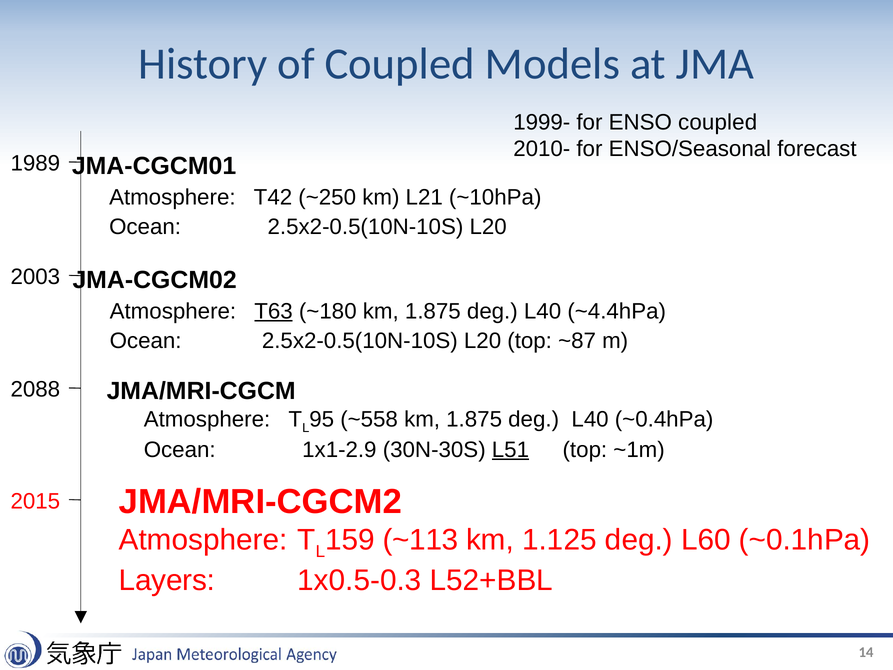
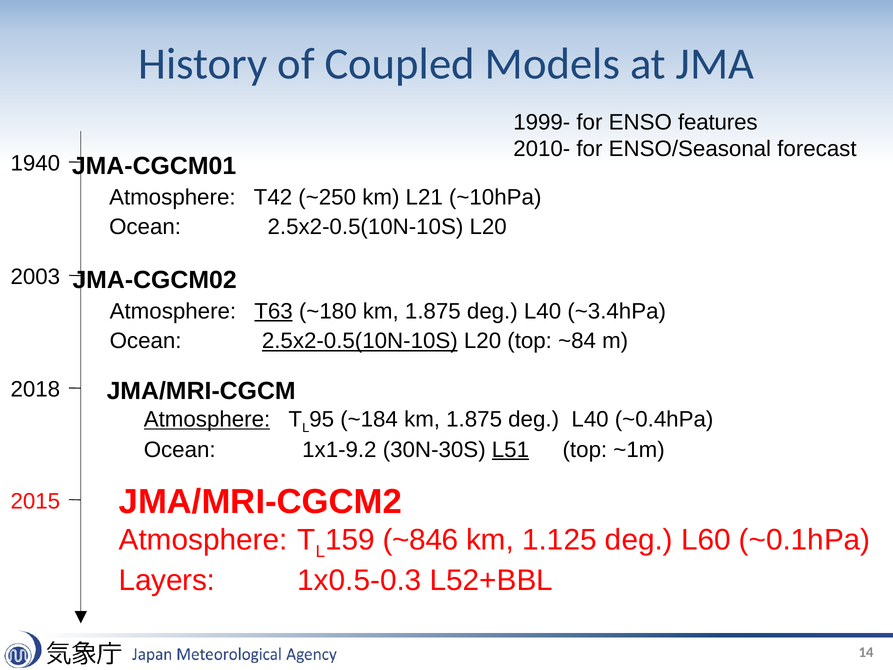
ENSO coupled: coupled -> features (718, 122)
1989: 1989 -> 1940 (35, 163)
~4.4hPa: ~4.4hPa -> ~3.4hPa (617, 311)
2.5x2-0.5(10N-10S underline: none -> present (360, 341)
~87: ~87 -> ~84 (577, 341)
2088: 2088 -> 2018 (35, 389)
Atmosphere underline: none -> present (207, 419)
~558: ~558 -> ~184 (369, 419)
1x1-2.9: 1x1-2.9 -> 1x1-9.2 (339, 450)
~113: ~113 -> ~846 (421, 540)
